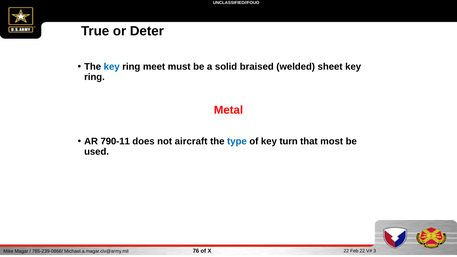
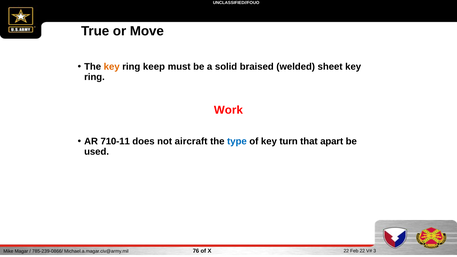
Deter: Deter -> Move (147, 31)
key colour: blue -> orange (112, 67)
meet: meet -> keep (154, 67)
Metal: Metal -> Work (228, 110)
790-11: 790-11 -> 710-11 (115, 141)
most: most -> apart (332, 141)
